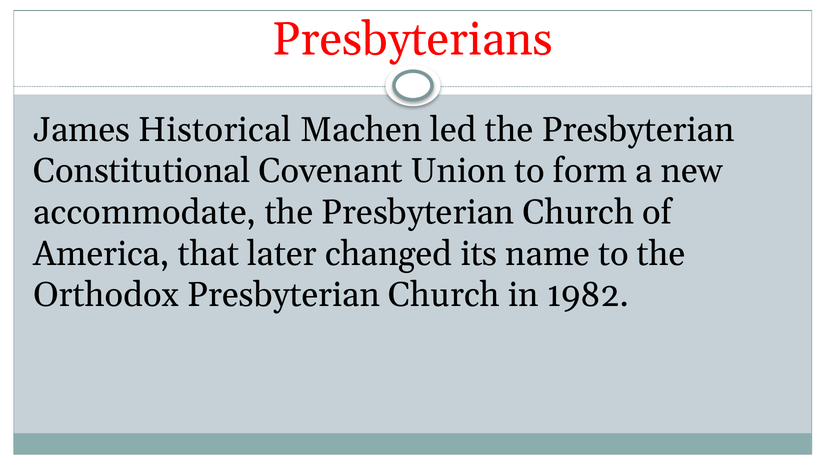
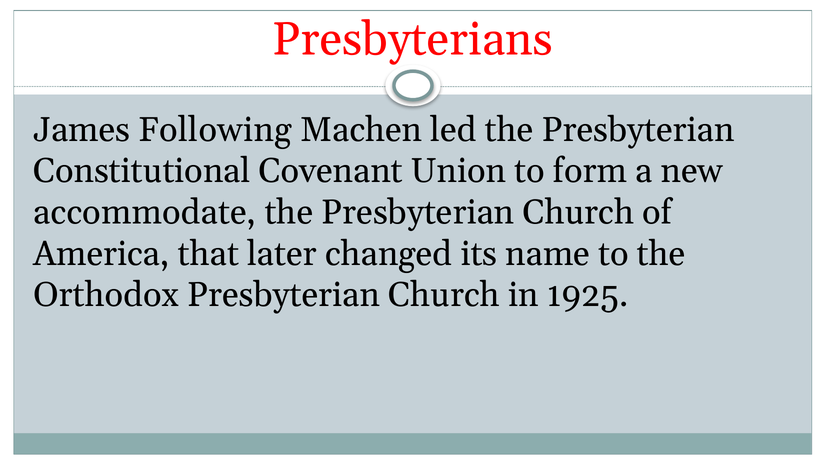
Historical: Historical -> Following (215, 130)
1982: 1982 -> 1925 (587, 295)
